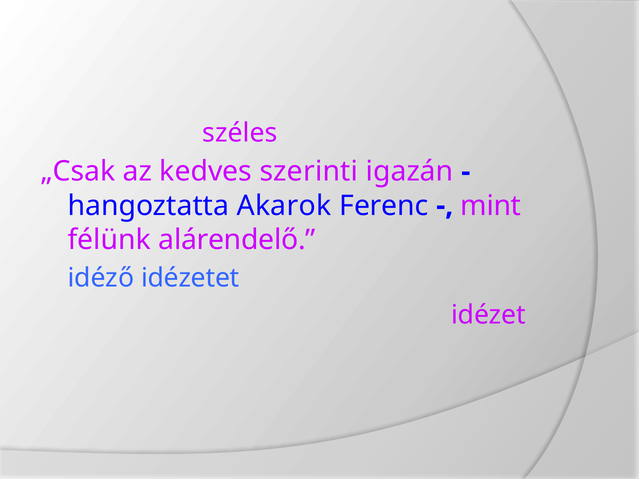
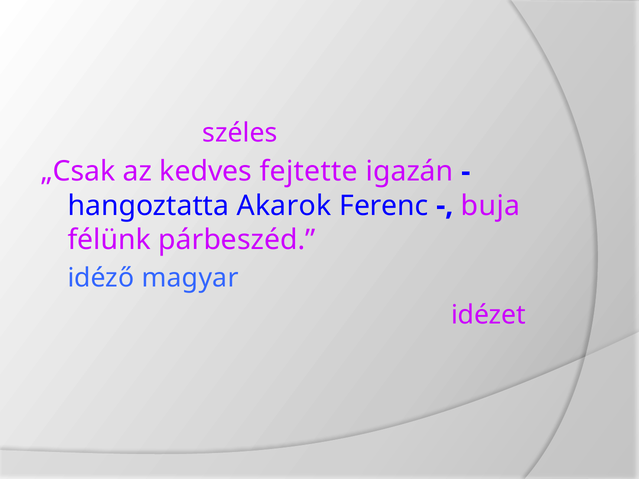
szerinti: szerinti -> fejtette (309, 172)
mint: mint -> buja (490, 206)
alárendelő: alárendelő -> párbeszéd (237, 240)
idézetet: idézetet -> magyar (190, 278)
